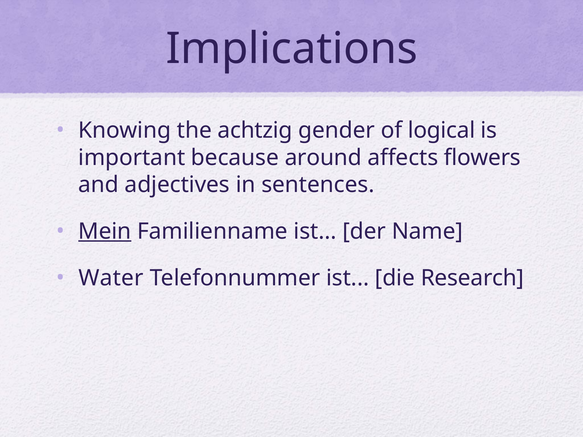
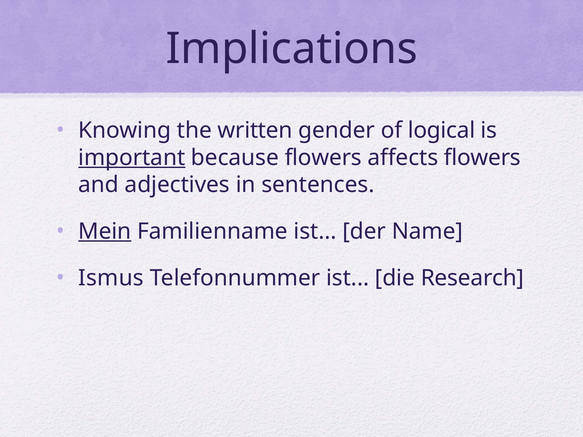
achtzig: achtzig -> written (255, 130)
important underline: none -> present (132, 158)
because around: around -> flowers (323, 158)
Water: Water -> Ismus (111, 278)
